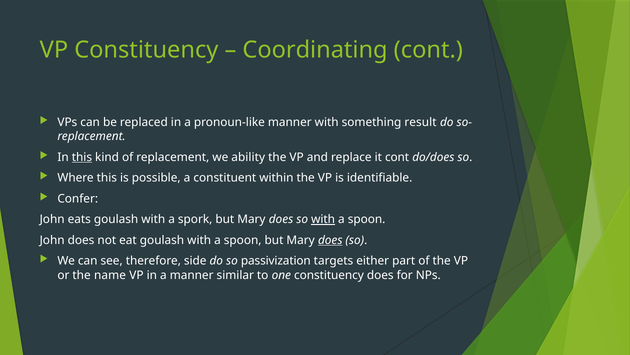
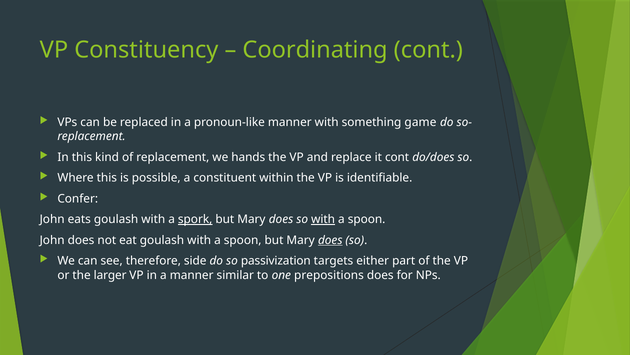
result: result -> game (420, 122)
this underline: present -> none (82, 157)
ability: ability -> hands (248, 157)
spork underline: none -> present (195, 219)
name: name -> larger (110, 275)
one constituency: constituency -> prepositions (329, 275)
